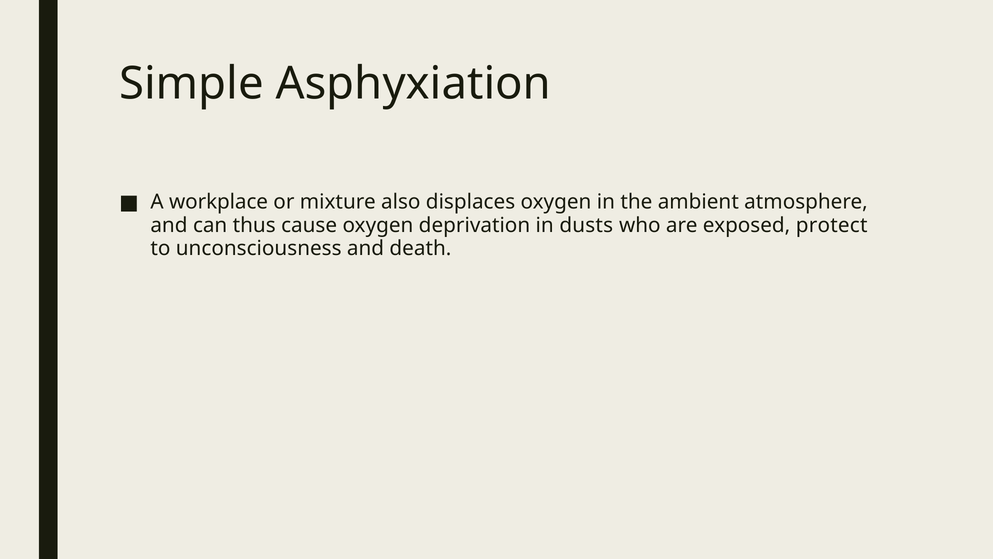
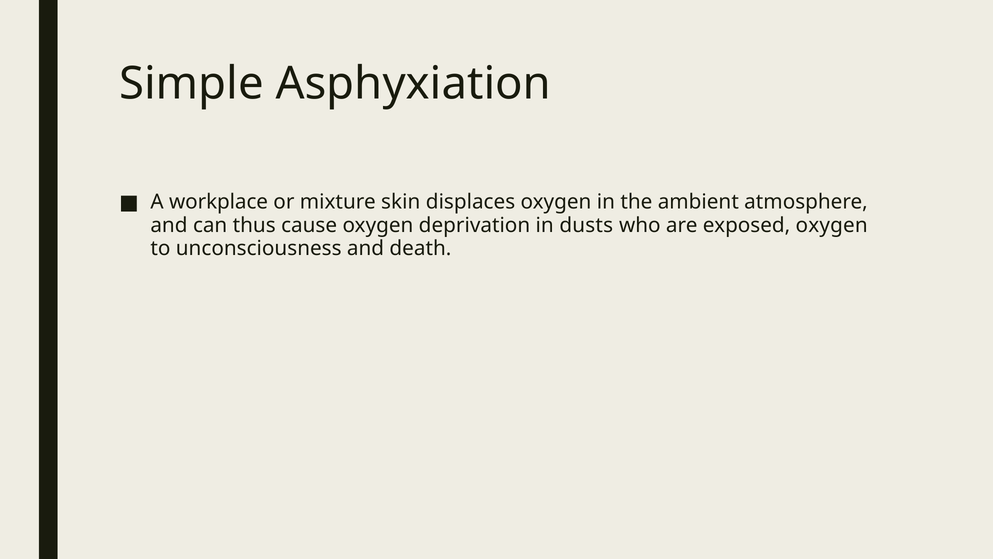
also: also -> skin (401, 202)
exposed protect: protect -> oxygen (832, 225)
